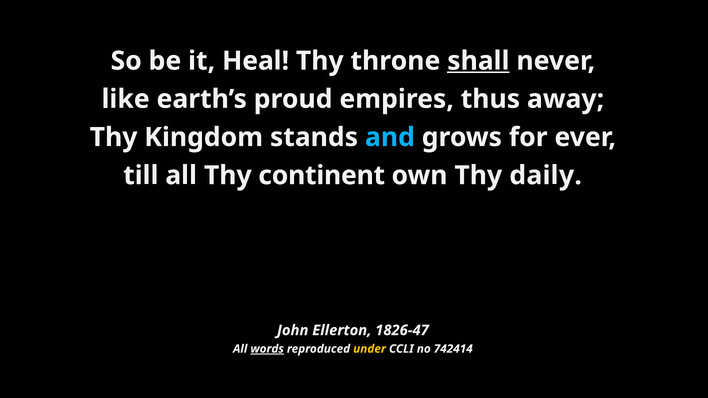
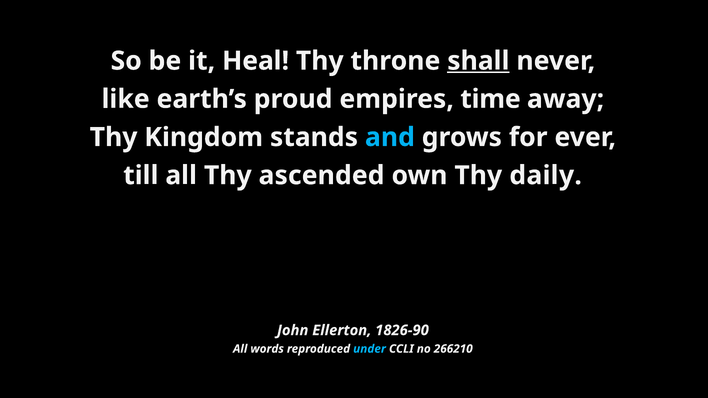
thus: thus -> time (491, 99)
continent: continent -> ascended (322, 176)
1826-47: 1826-47 -> 1826-90 (402, 331)
words underline: present -> none (267, 349)
under colour: yellow -> light blue (369, 349)
742414: 742414 -> 266210 (453, 349)
